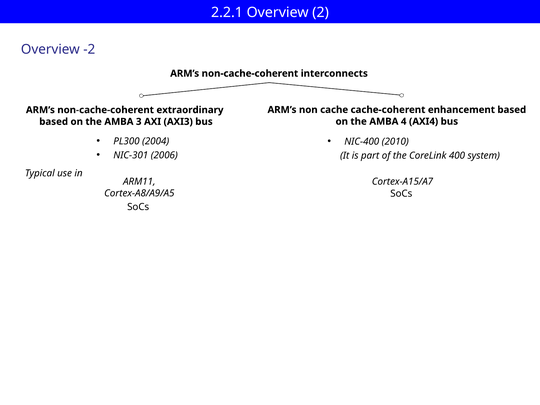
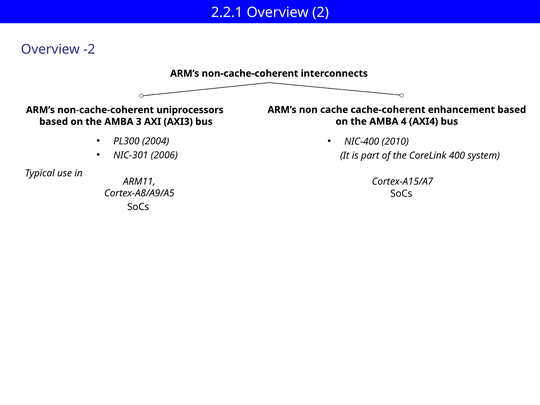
extraordinary: extraordinary -> uniprocessors (190, 110)
